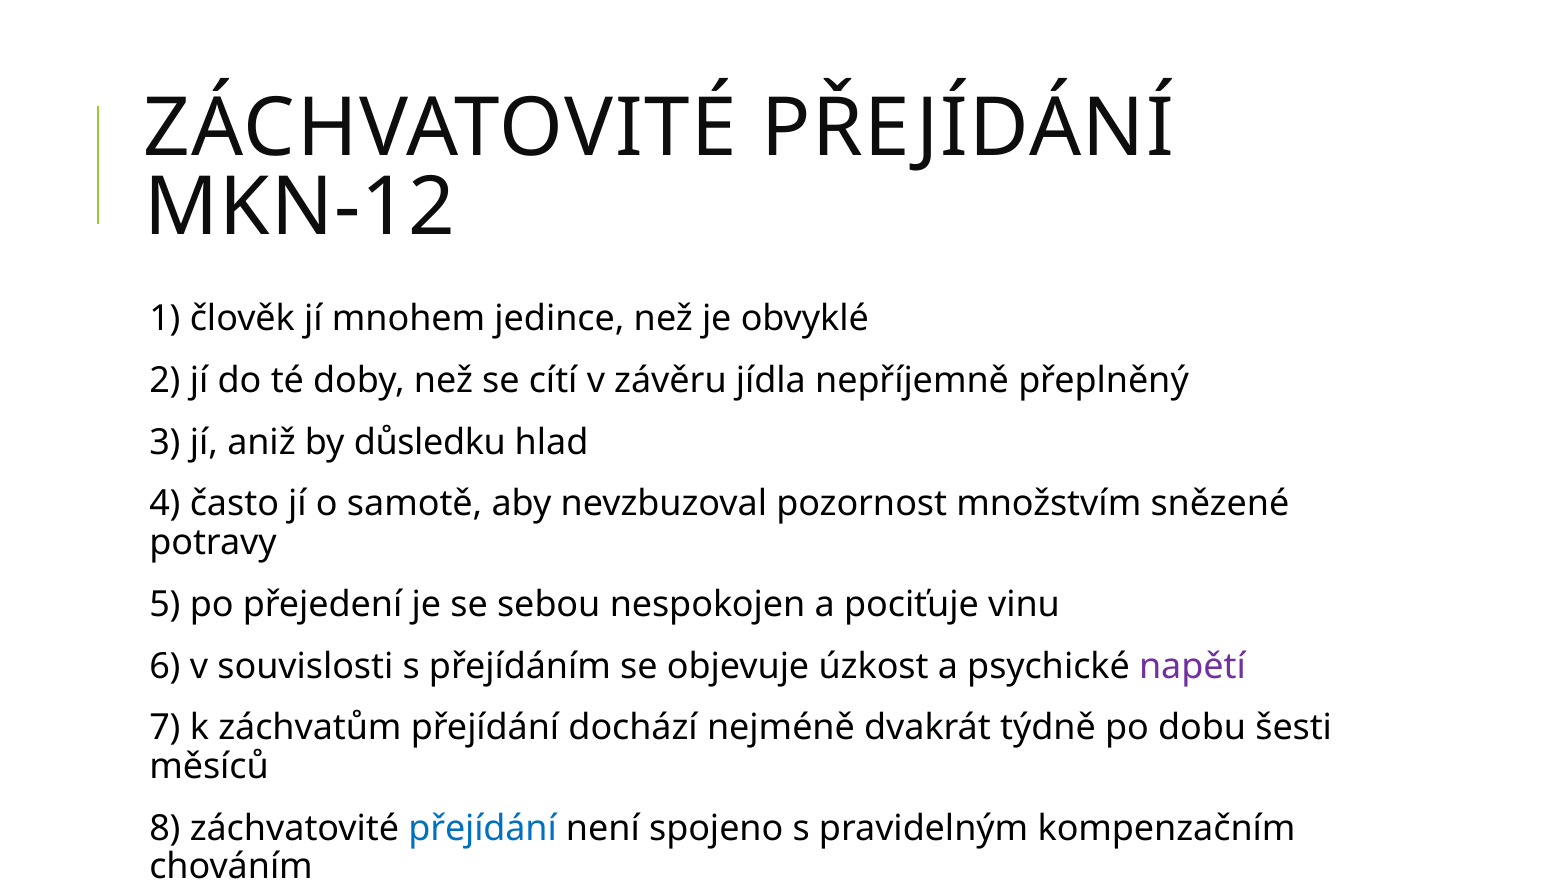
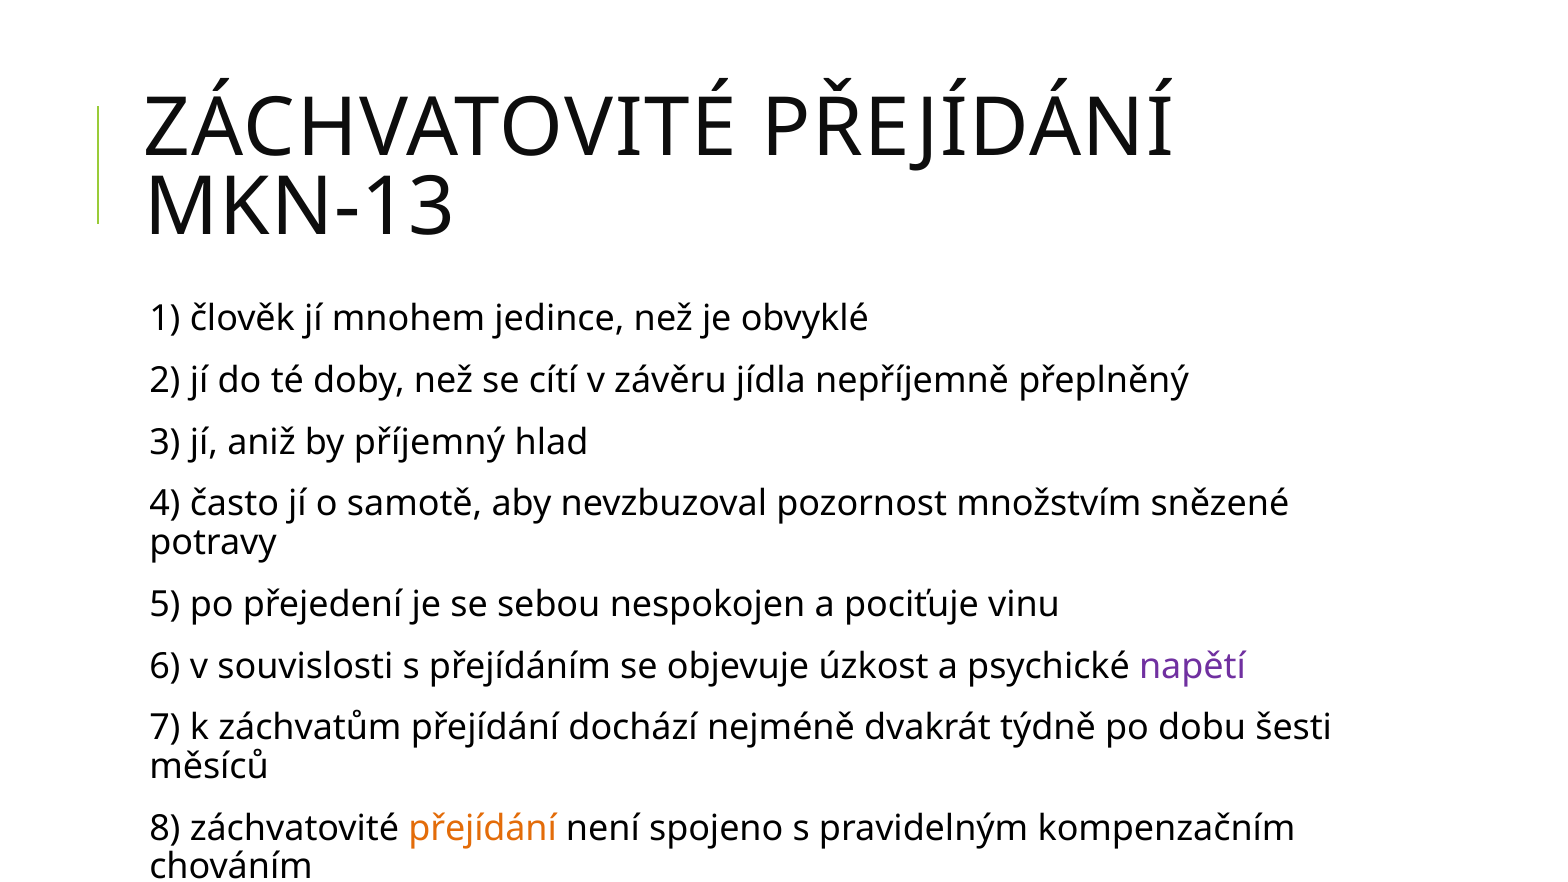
MKN-12: MKN-12 -> MKN-13 (300, 207)
důsledku: důsledku -> příjemný (430, 442)
přejídání colour: blue -> orange (483, 828)
